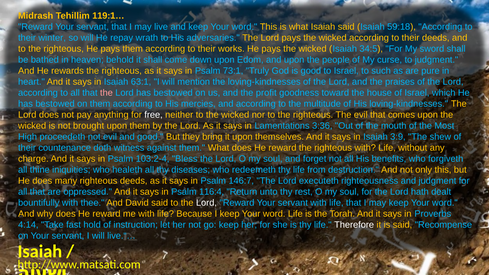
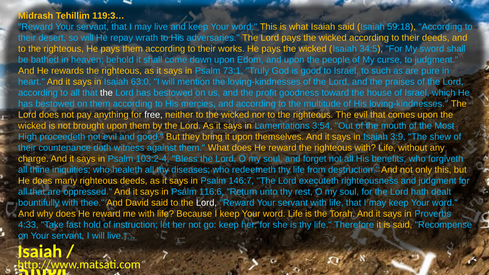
119:1…: 119:1… -> 119:3… (108, 16)
winter: winter -> desert (52, 38)
63:1: 63:1 -> 63:0 (141, 82)
the colour: pink -> white (106, 93)
3:36: 3:36 -> 3:54 (322, 126)
116:4: 116:4 -> 116:6 (212, 192)
4:14: 4:14 -> 4:33 (28, 225)
Therefore colour: white -> light blue (354, 225)
